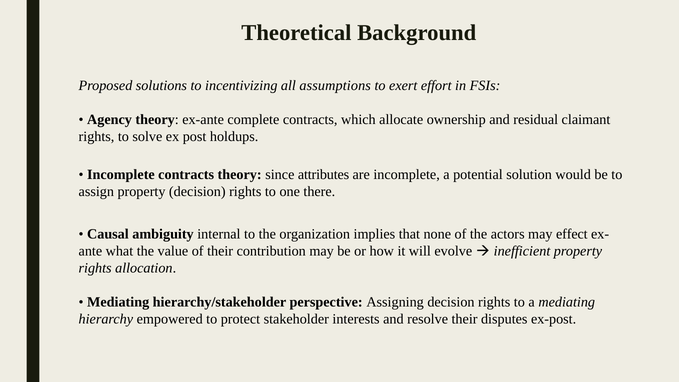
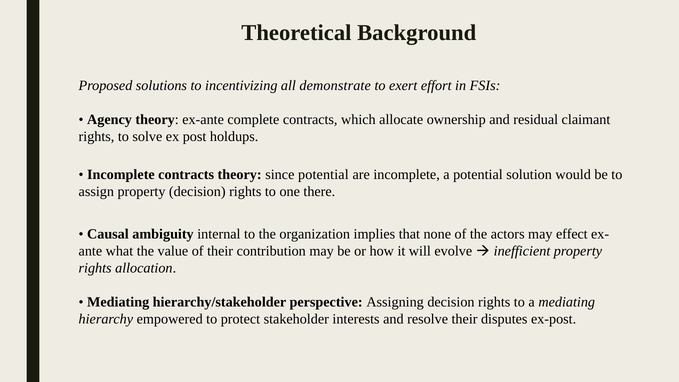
assumptions: assumptions -> demonstrate (335, 86)
since attributes: attributes -> potential (323, 175)
